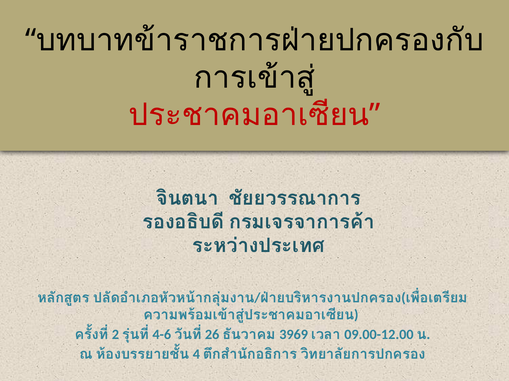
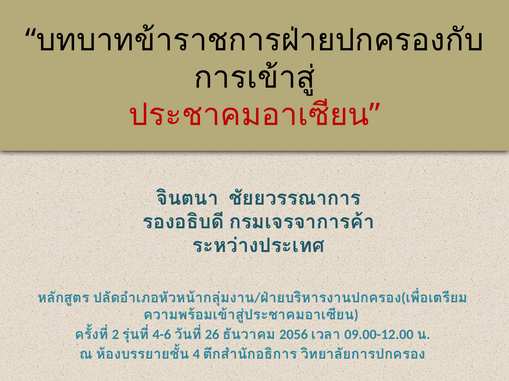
3969: 3969 -> 2056 (294, 335)
